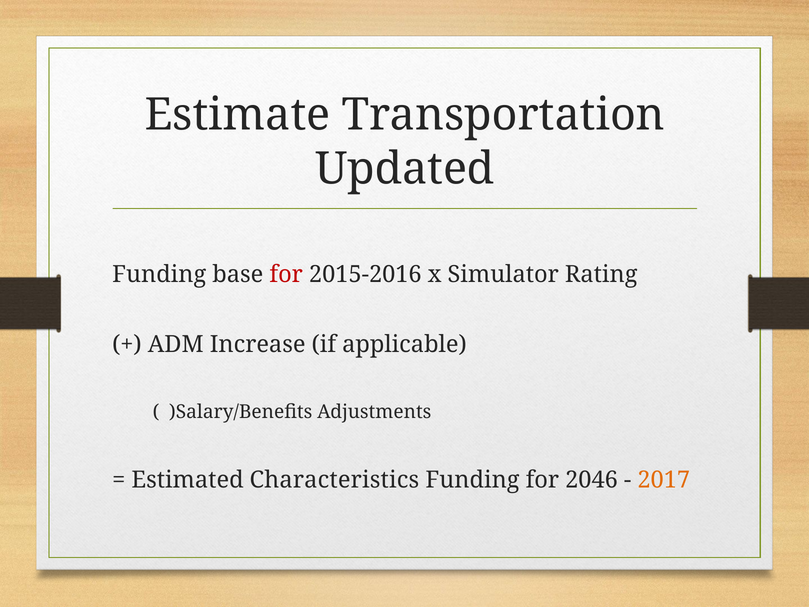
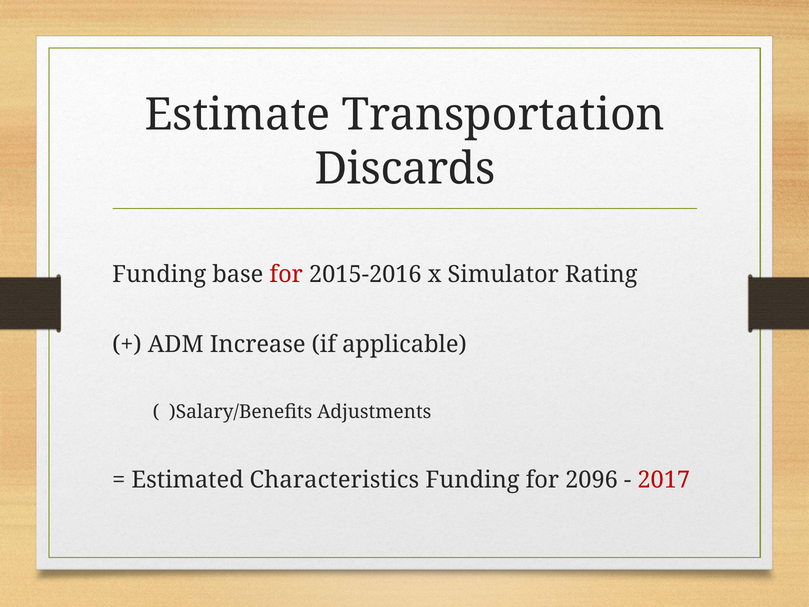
Updated: Updated -> Discards (405, 169)
2046: 2046 -> 2096 (592, 480)
2017 colour: orange -> red (664, 480)
